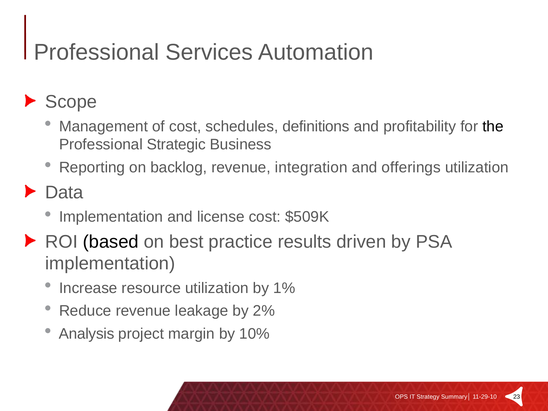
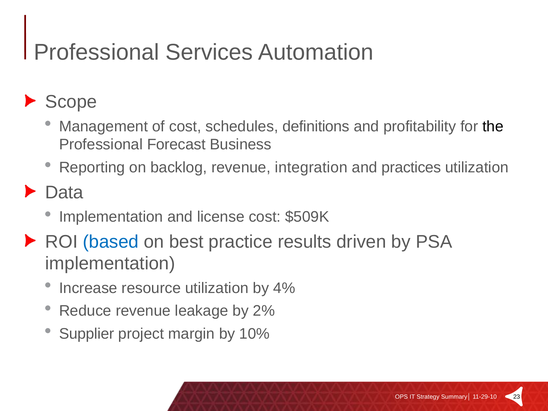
Strategic: Strategic -> Forecast (176, 145)
offerings: offerings -> practices (411, 167)
based colour: black -> blue (111, 242)
1%: 1% -> 4% (284, 288)
Analysis: Analysis -> Supplier (87, 334)
